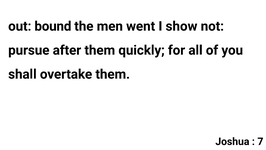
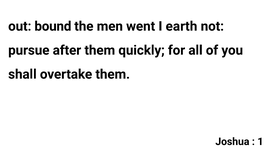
show: show -> earth (181, 26)
7: 7 -> 1 (260, 141)
